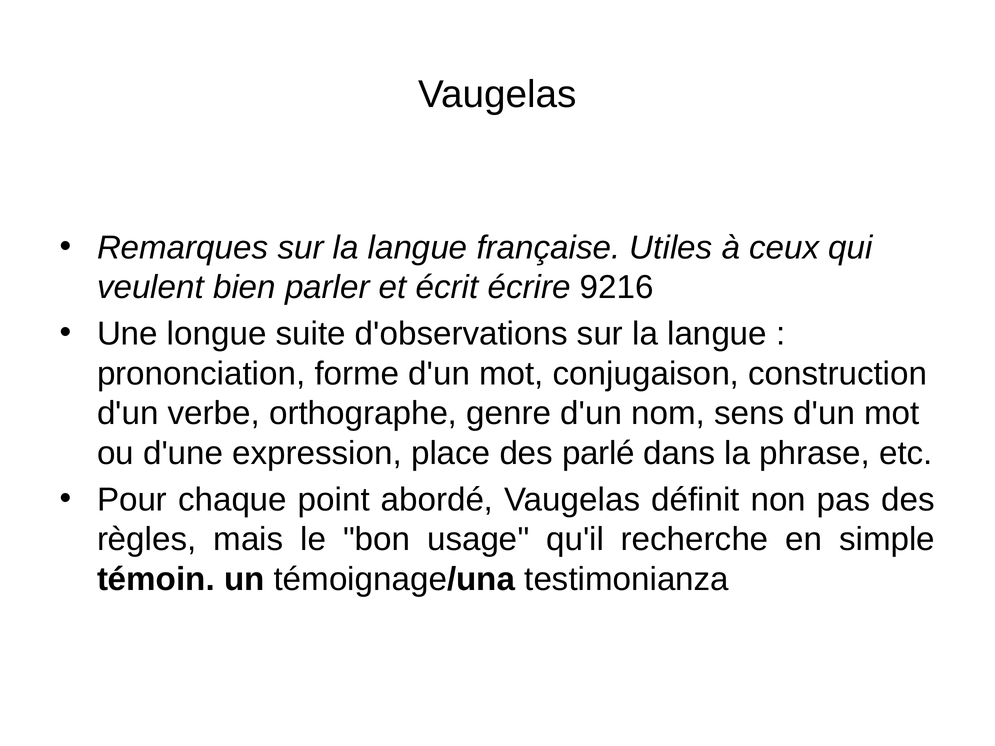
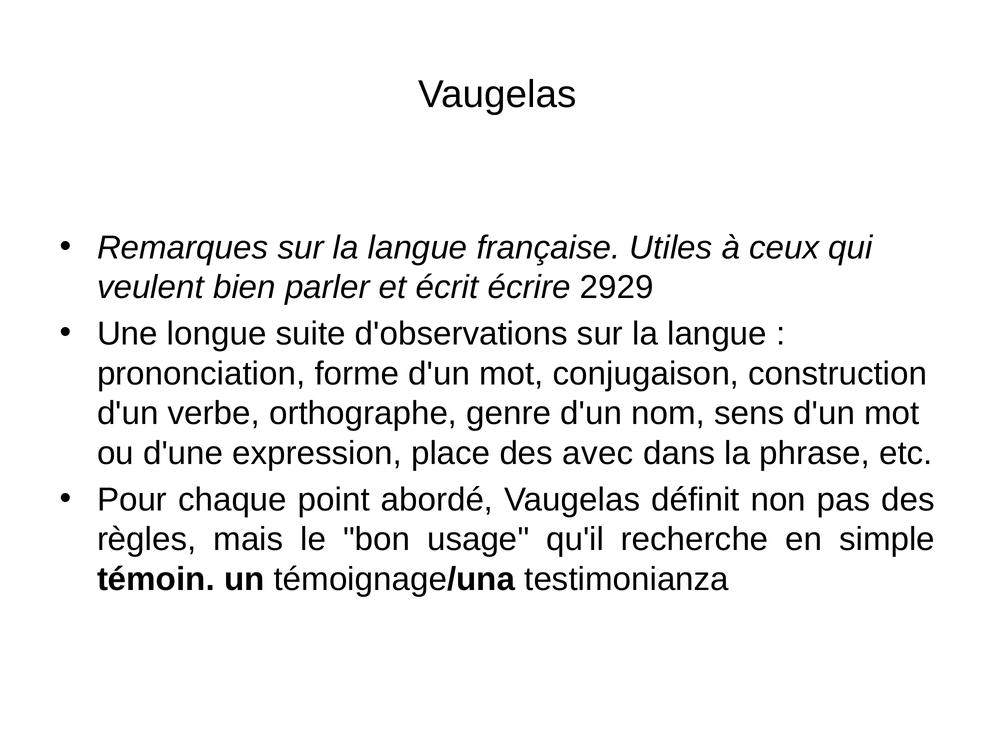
9216: 9216 -> 2929 (617, 288)
parlé: parlé -> avec (598, 453)
